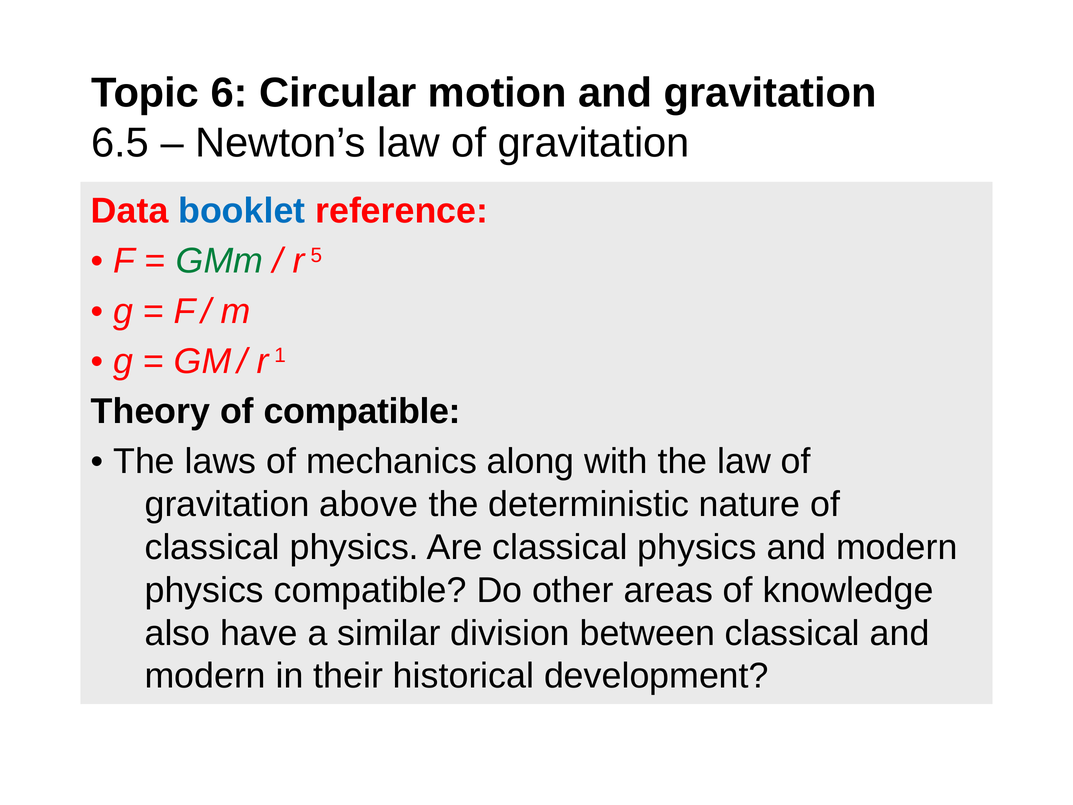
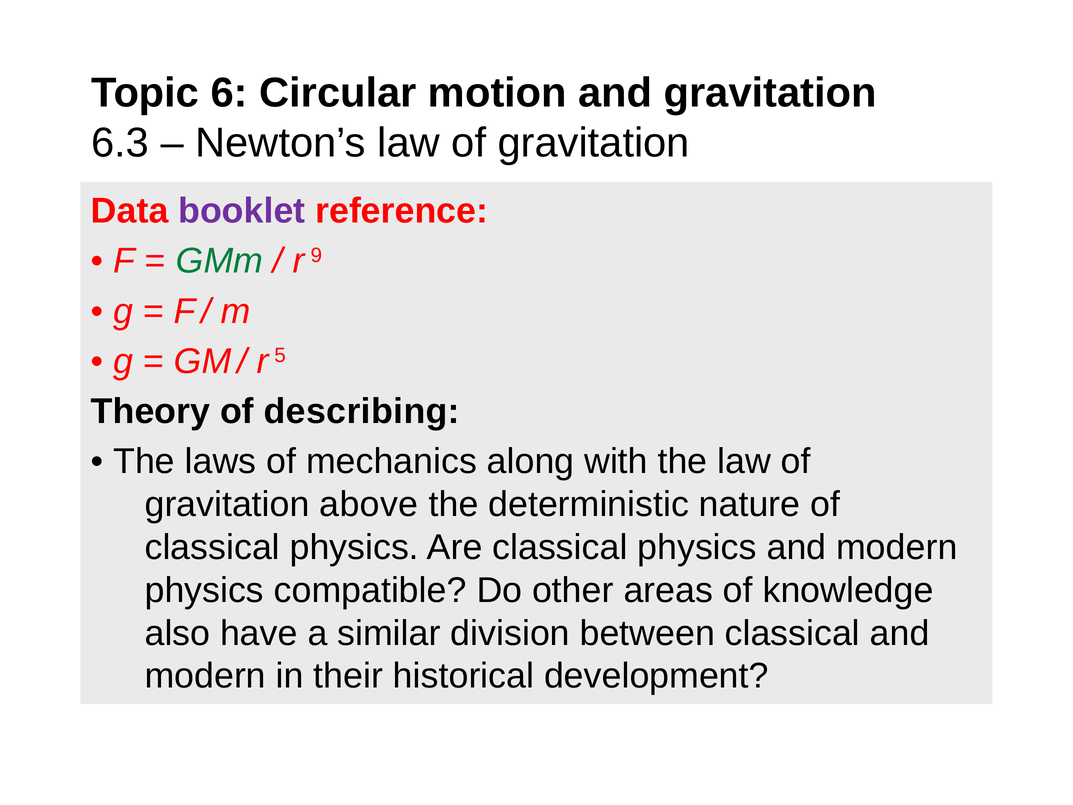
6.5: 6.5 -> 6.3 (120, 143)
booklet colour: blue -> purple (242, 211)
5: 5 -> 9 (316, 255)
1: 1 -> 5 (280, 355)
of compatible: compatible -> describing (362, 411)
